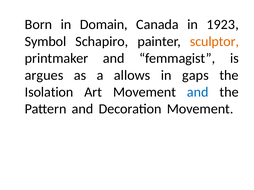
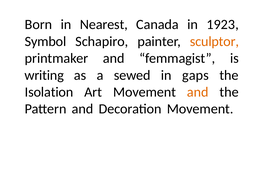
Domain: Domain -> Nearest (104, 25)
argues: argues -> writing (44, 75)
allows: allows -> sewed (132, 75)
and colour: blue -> orange (198, 92)
